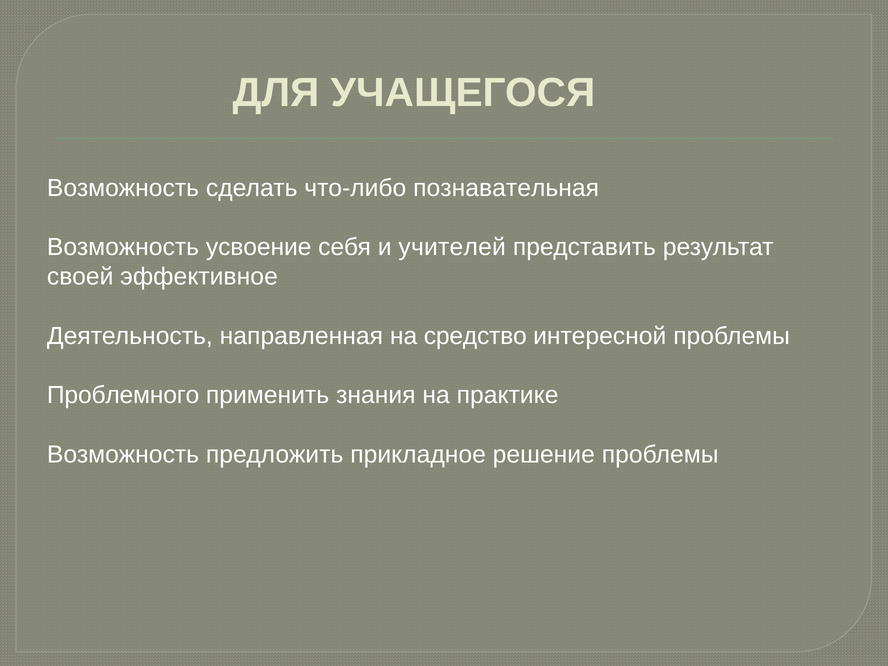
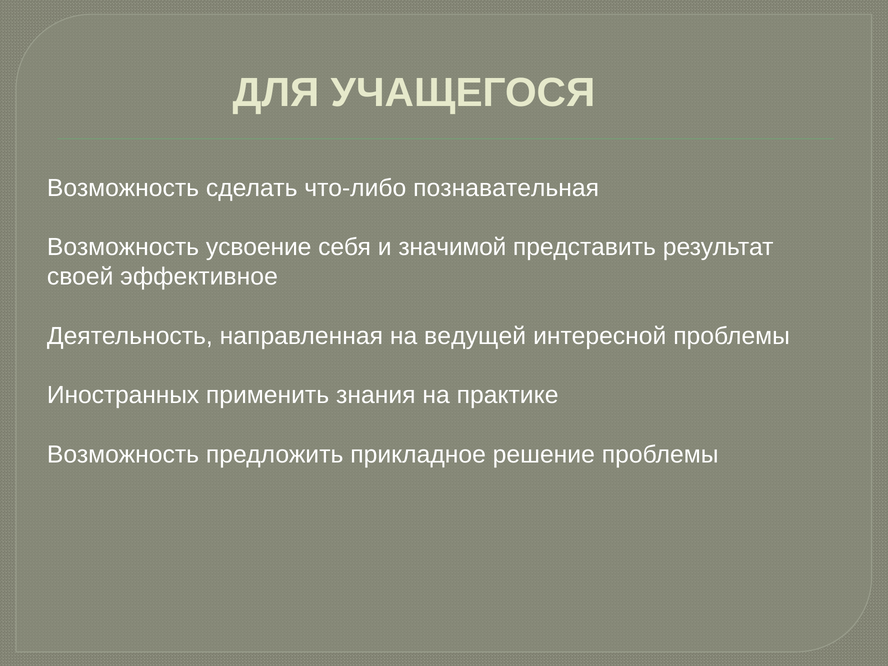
учителей: учителей -> значимой (452, 247)
средство: средство -> ведущей (475, 336)
Проблемного: Проблемного -> Иностранных (123, 395)
